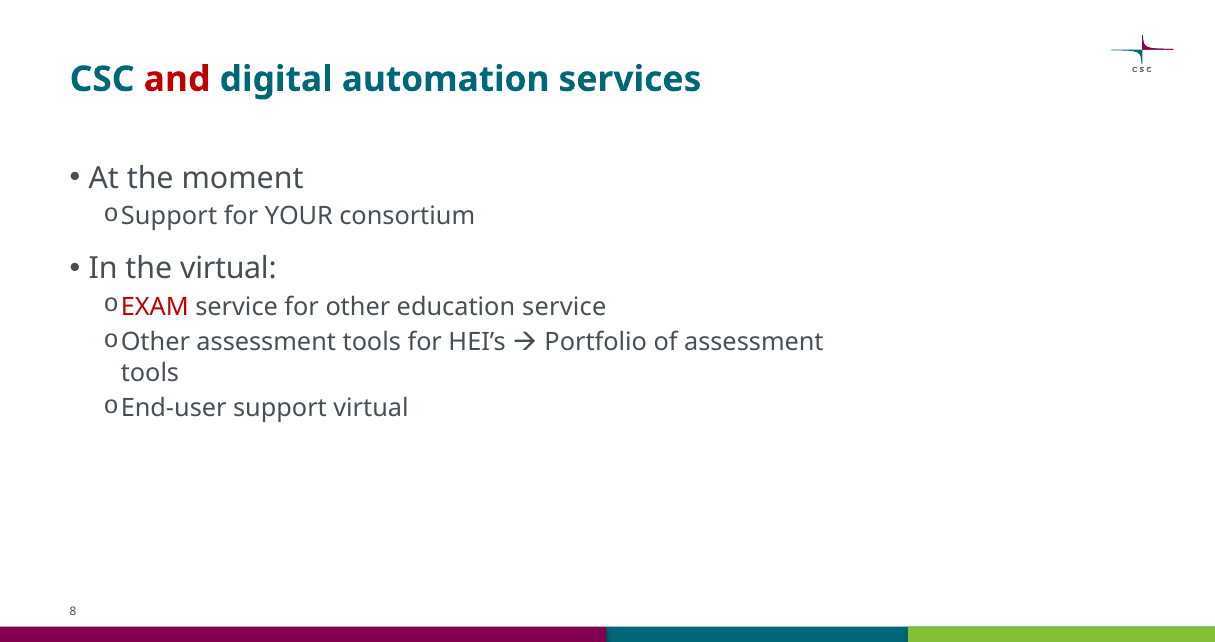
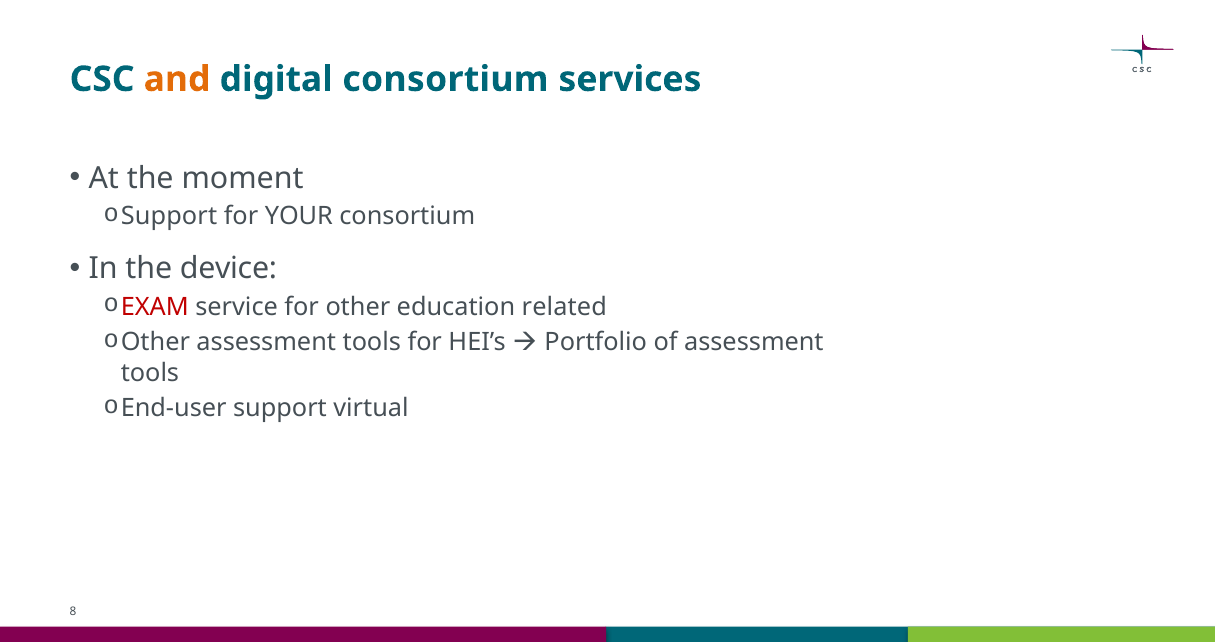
and colour: red -> orange (177, 79)
digital automation: automation -> consortium (445, 79)
the virtual: virtual -> device (228, 269)
education service: service -> related (564, 307)
